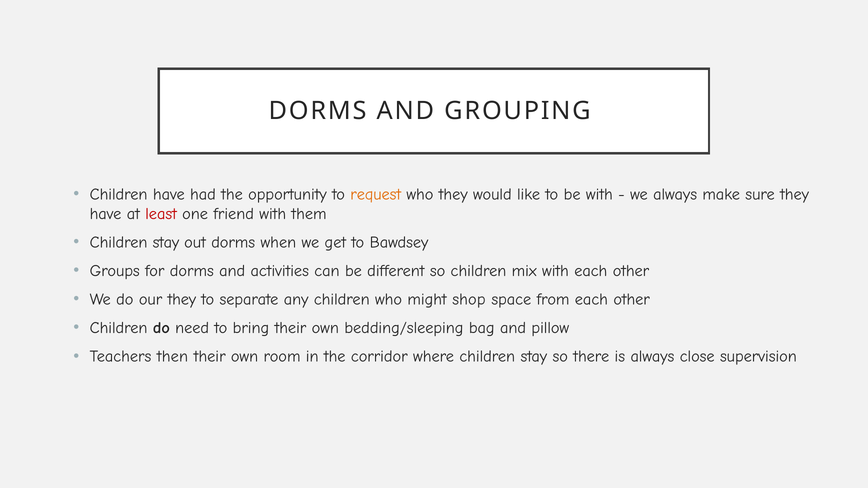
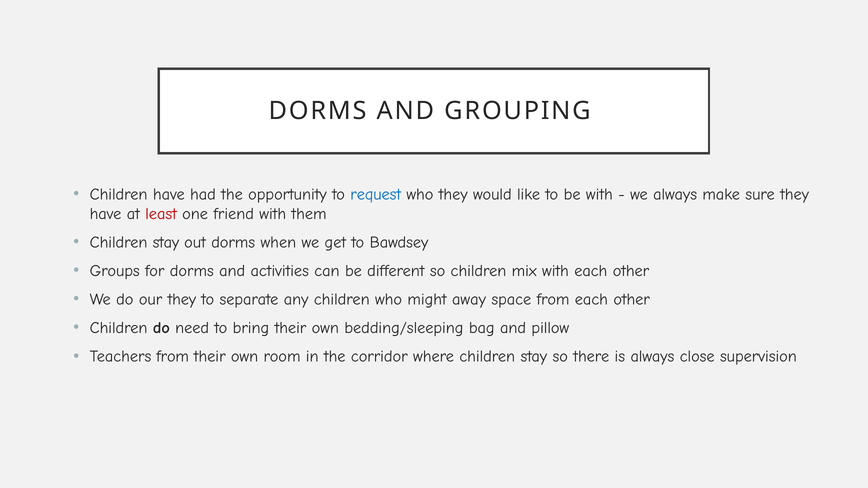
request colour: orange -> blue (376, 194)
shop: shop -> away (469, 300)
Teachers then: then -> from (173, 357)
